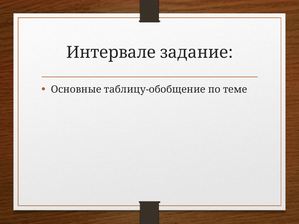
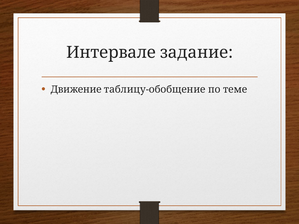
Основные: Основные -> Движение (76, 90)
